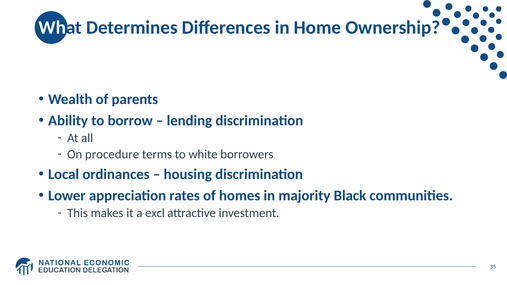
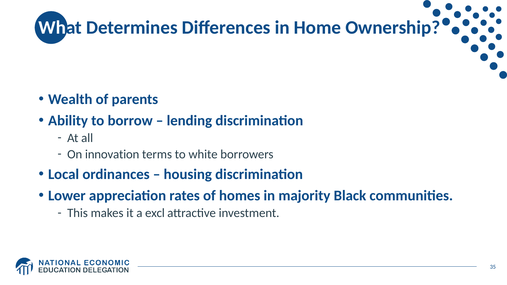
procedure: procedure -> innovation (112, 154)
